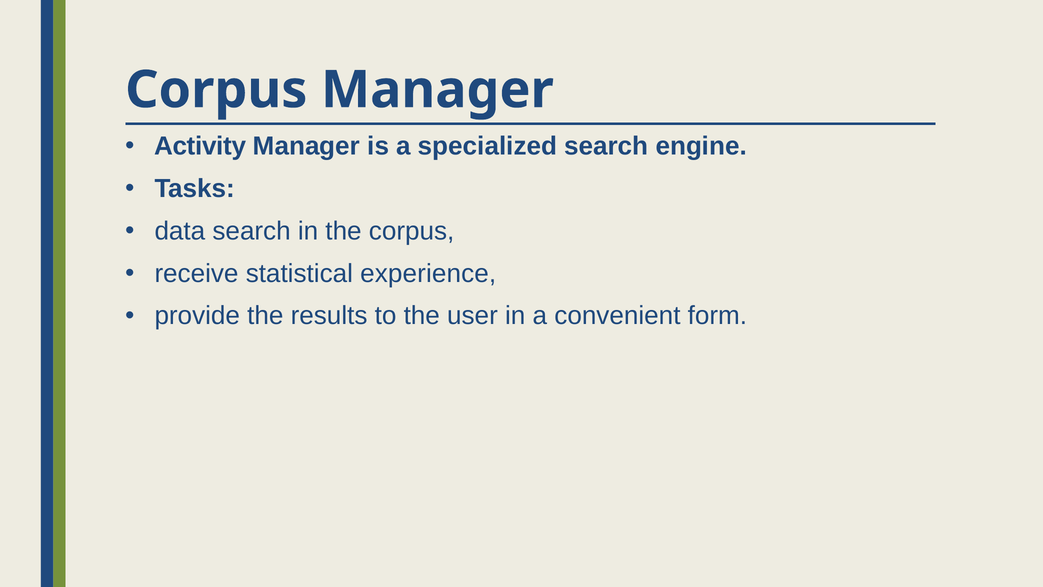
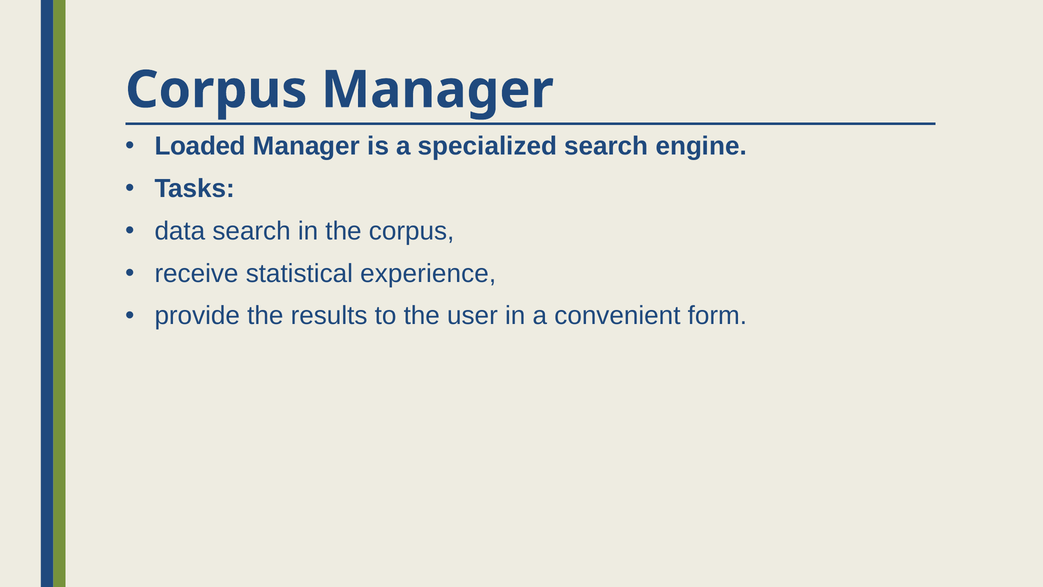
Activity: Activity -> Loaded (200, 146)
